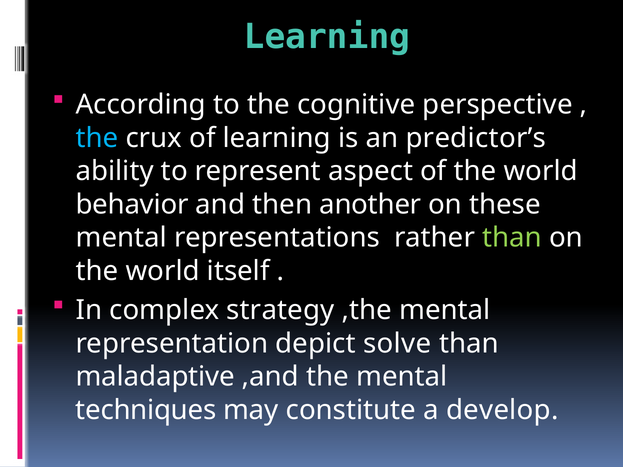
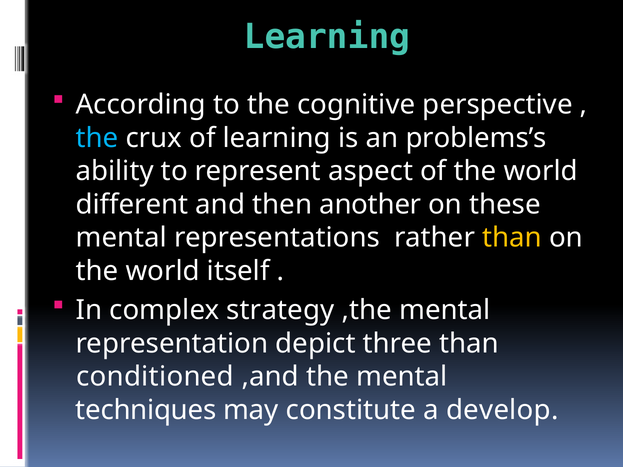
predictor’s: predictor’s -> problems’s (476, 138)
behavior: behavior -> different (132, 204)
than colour: light green -> yellow (512, 238)
solve: solve -> three (397, 344)
maladaptive: maladaptive -> conditioned (155, 377)
